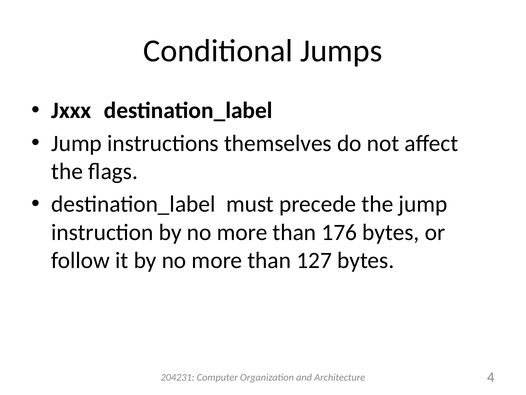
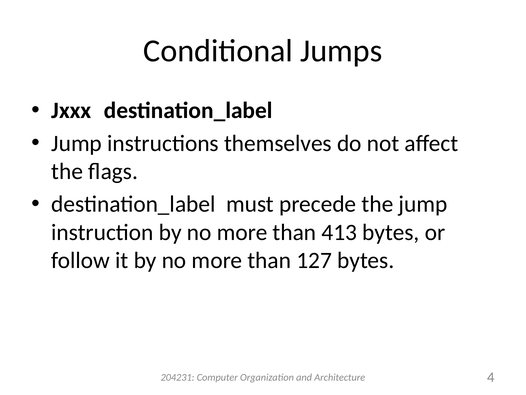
176: 176 -> 413 (339, 232)
